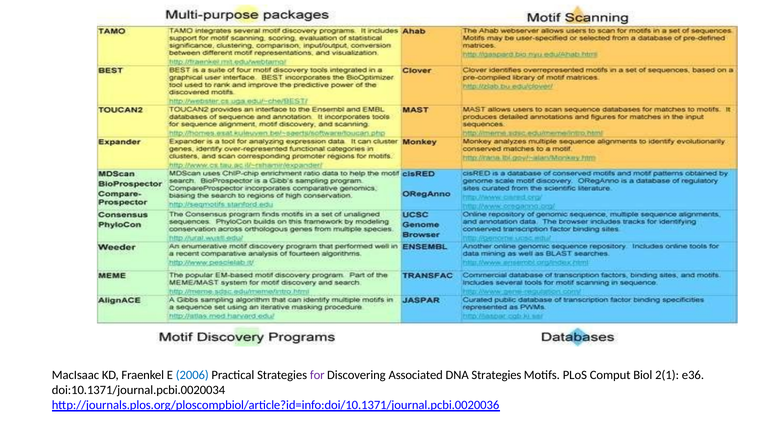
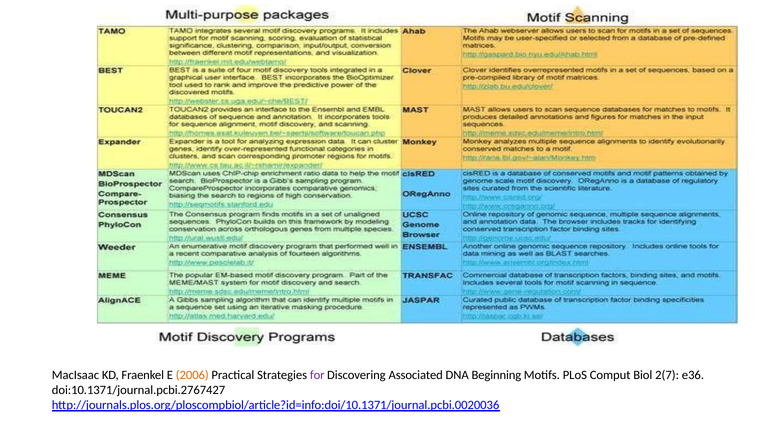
2006 colour: blue -> orange (192, 375)
DNA Strategies: Strategies -> Beginning (496, 375)
2(1: 2(1 -> 2(7 (667, 375)
doi:10.1371/journal.pcbi.0020034: doi:10.1371/journal.pcbi.0020034 -> doi:10.1371/journal.pcbi.2767427 (139, 390)
